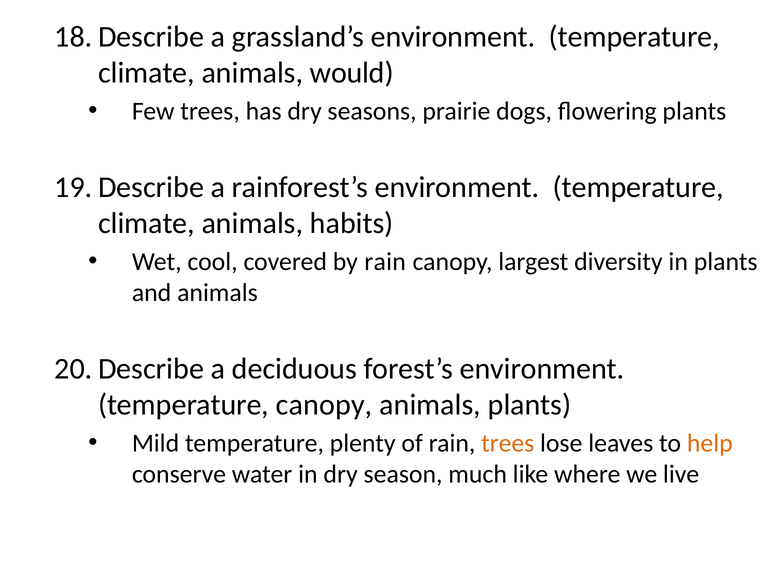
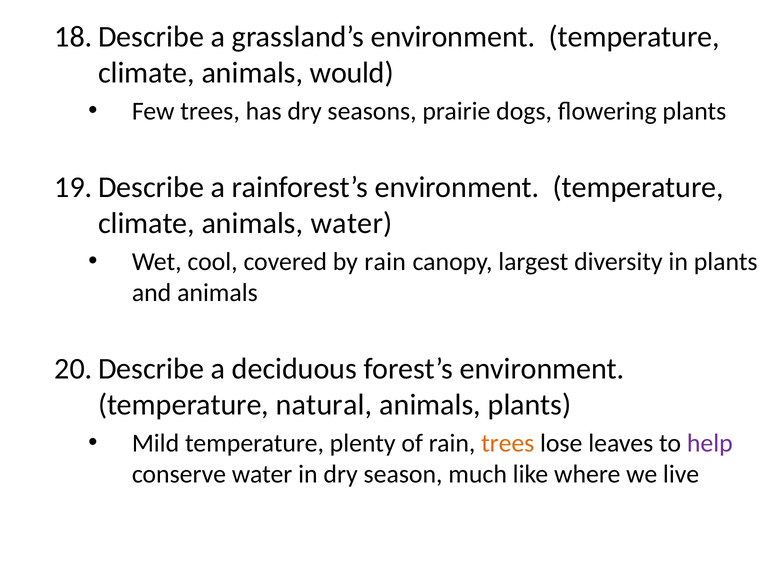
animals habits: habits -> water (352, 223)
temperature canopy: canopy -> natural (324, 405)
help colour: orange -> purple (710, 443)
